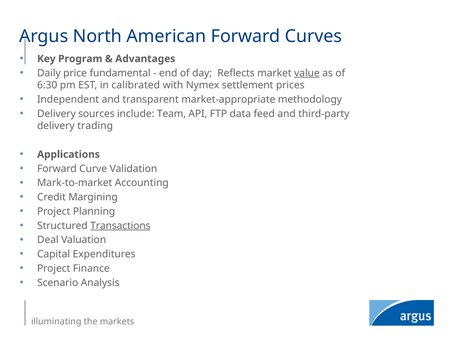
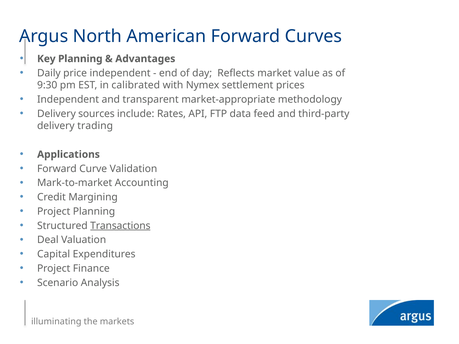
Key Program: Program -> Planning (80, 59)
price fundamental: fundamental -> independent (120, 73)
value underline: present -> none (307, 73)
6:30: 6:30 -> 9:30 (47, 85)
Team: Team -> Rates (171, 114)
